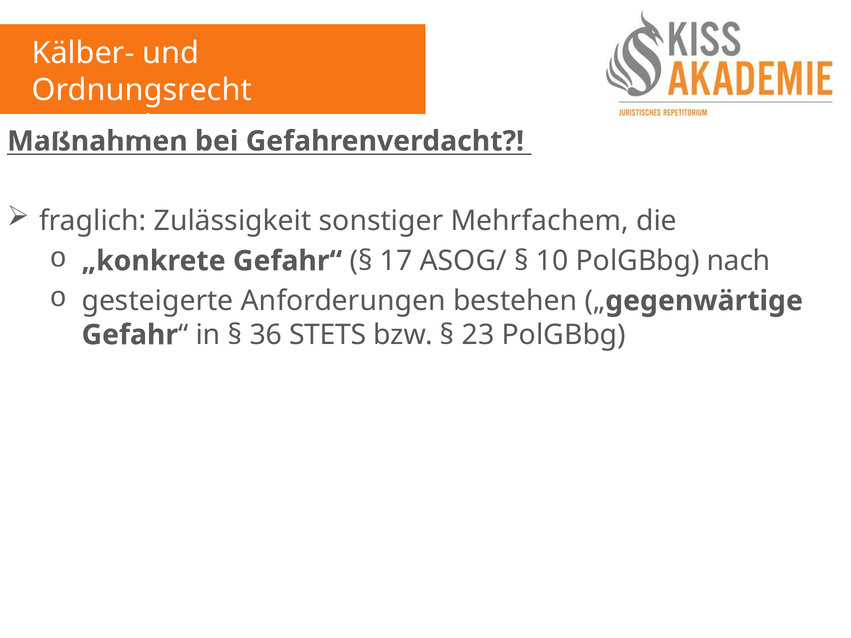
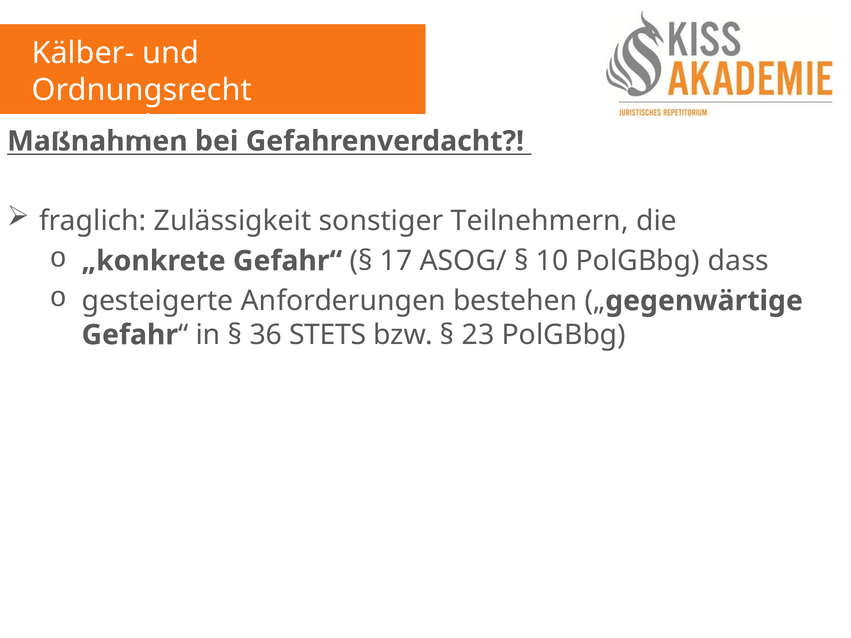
Mehrfachem: Mehrfachem -> Teilnehmern (540, 221)
nach: nach -> dass (738, 261)
